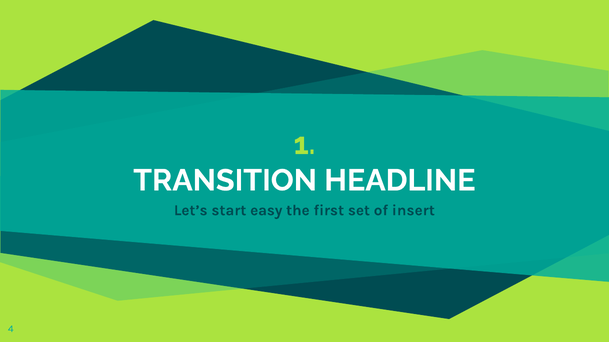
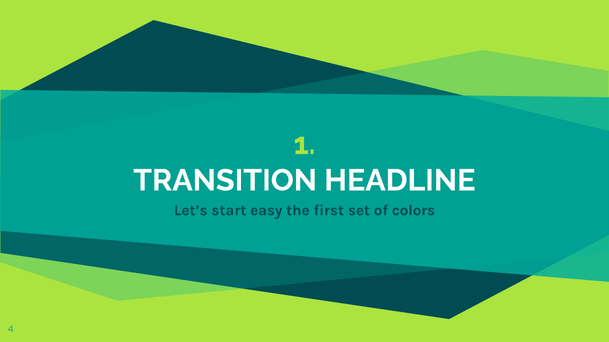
insert: insert -> colors (413, 211)
